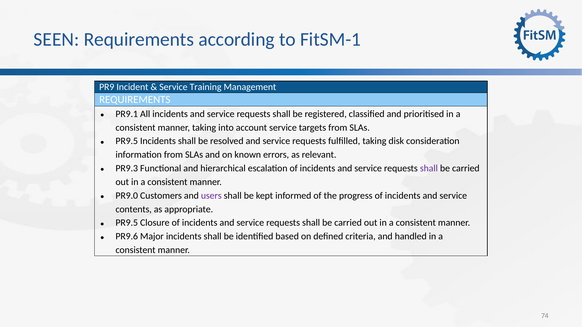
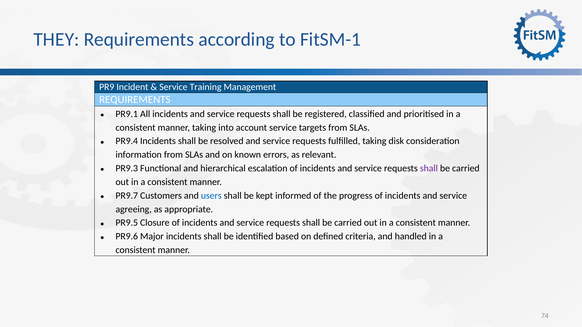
SEEN: SEEN -> THEY (56, 39)
PR9.5: PR9.5 -> PR9.4 (127, 141)
PR9.0: PR9.0 -> PR9.7 (127, 196)
users colour: purple -> blue (211, 196)
contents: contents -> agreeing (134, 209)
